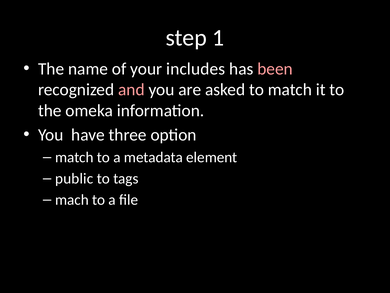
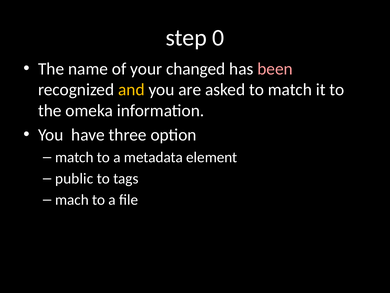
1: 1 -> 0 (218, 38)
includes: includes -> changed (196, 69)
and colour: pink -> yellow (131, 90)
